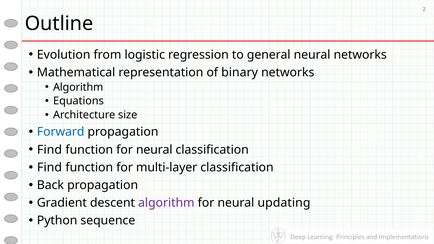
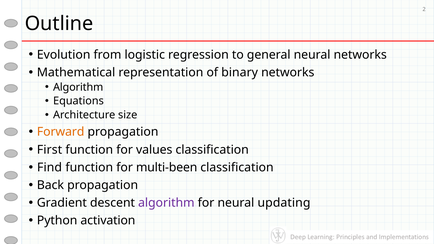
Forward colour: blue -> orange (61, 132)
Find: Find -> First (50, 150)
function for neural: neural -> values (154, 150)
multi-layer: multi-layer -> multi-been (167, 167)
sequence: sequence -> activation (108, 221)
